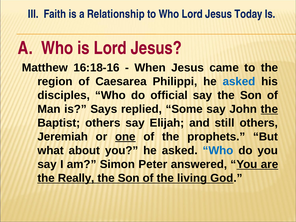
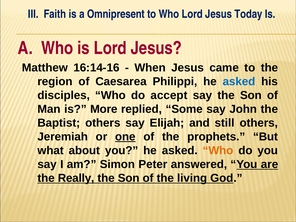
Relationship: Relationship -> Omnipresent (116, 14)
16:18-16: 16:18-16 -> 16:14-16 (96, 68)
official: official -> accept (169, 95)
Says: Says -> More (104, 109)
the underline: present -> none (269, 109)
Who colour: blue -> orange (218, 150)
